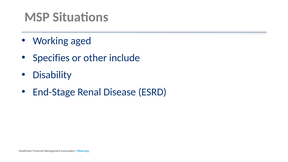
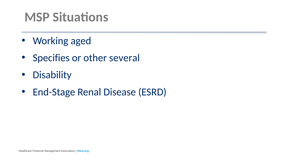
include: include -> several (124, 58)
